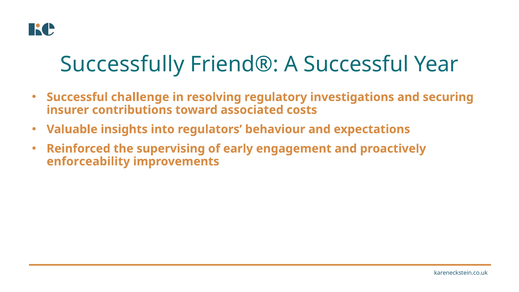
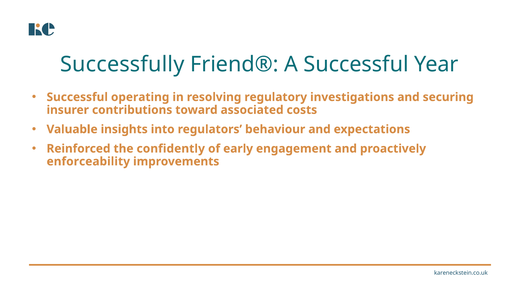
challenge: challenge -> operating (140, 97)
supervising: supervising -> confidently (171, 149)
